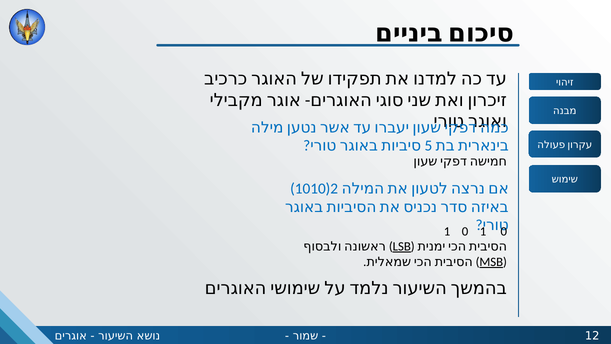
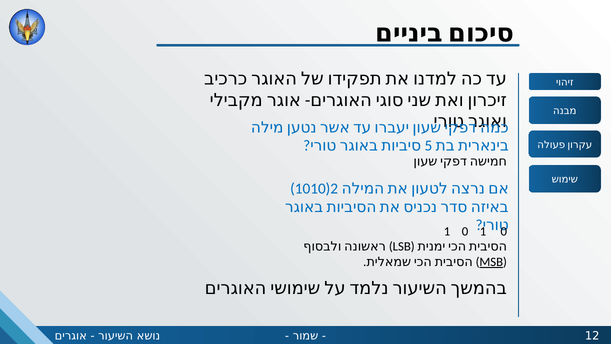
LSB underline: present -> none (402, 246)
